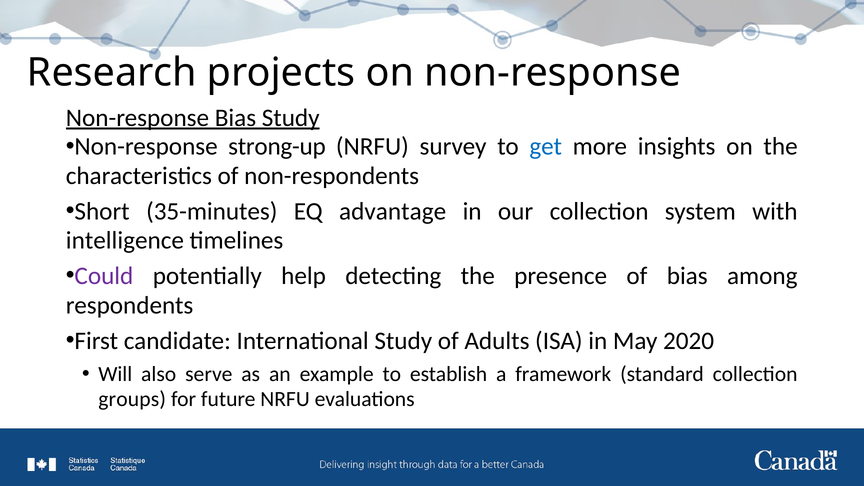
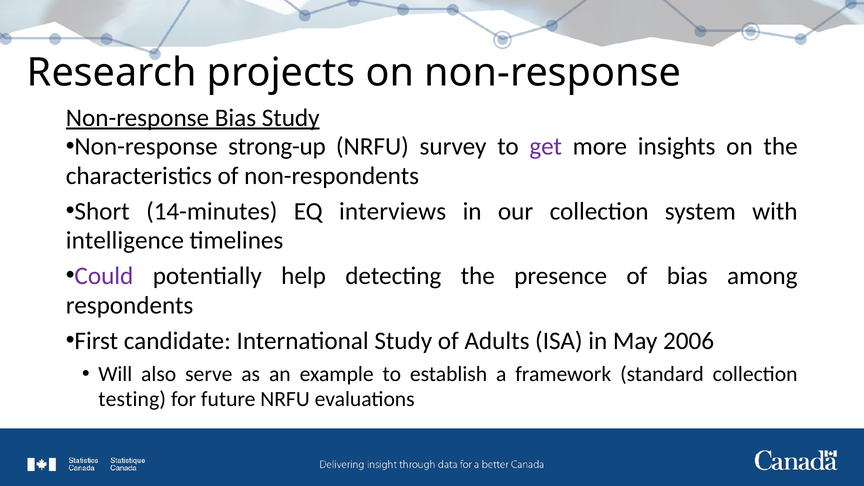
get colour: blue -> purple (546, 147)
35-minutes: 35-minutes -> 14-minutes (212, 211)
advantage: advantage -> interviews (393, 211)
2020: 2020 -> 2006 (689, 341)
groups: groups -> testing (132, 399)
